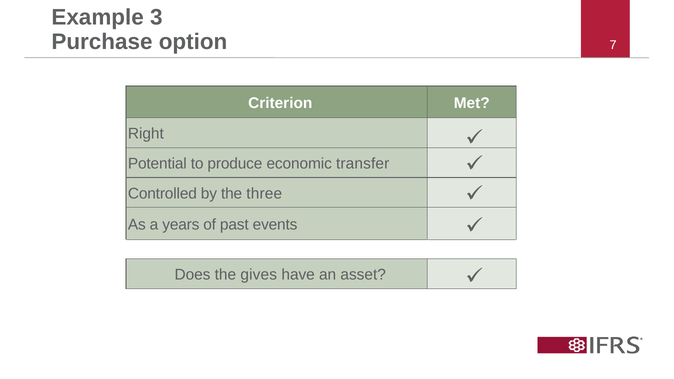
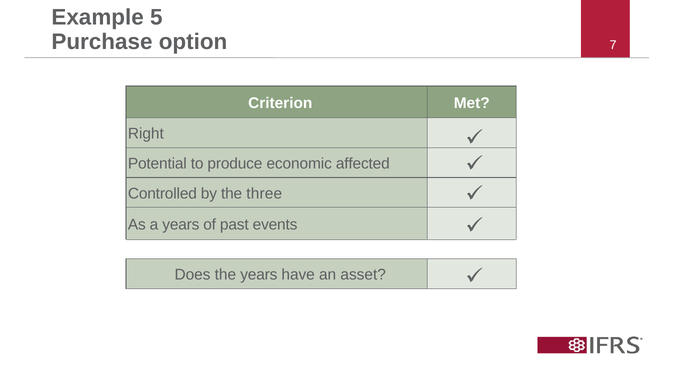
3: 3 -> 5 (156, 17)
transfer: transfer -> affected (363, 164)
the gives: gives -> years (259, 275)
